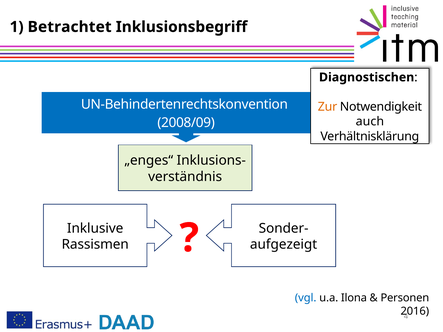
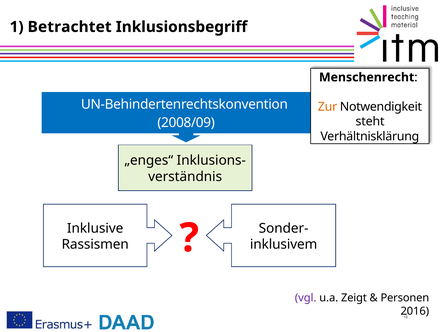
Diagnostischen: Diagnostischen -> Menschenrecht (367, 77)
auch: auch -> steht (370, 122)
aufgezeigt: aufgezeigt -> inklusivem (284, 245)
vgl colour: blue -> purple (306, 298)
Ilona: Ilona -> Zeigt (354, 298)
